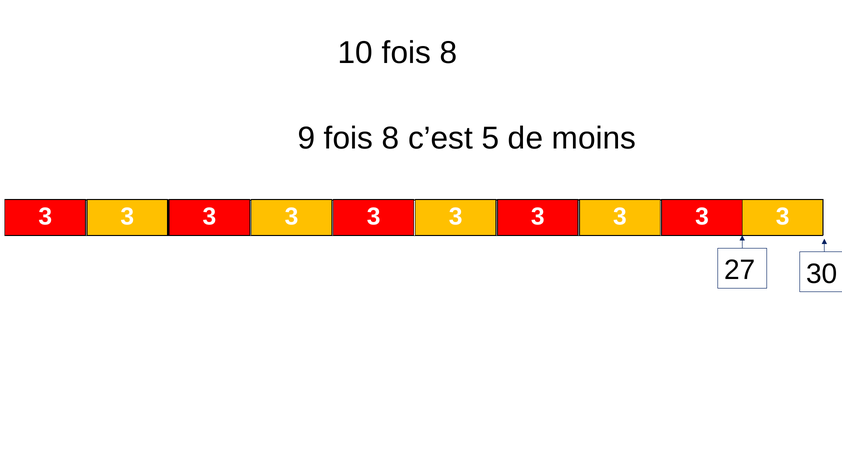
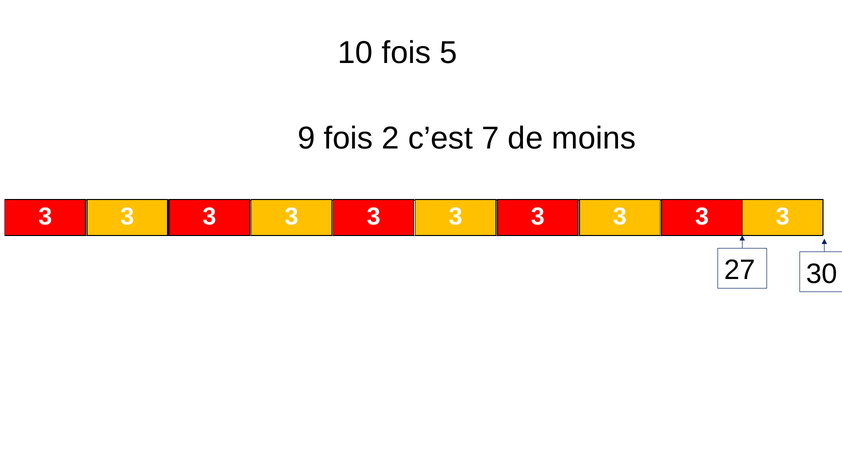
10 fois 8: 8 -> 5 (448, 53)
9 fois 8: 8 -> 2 (391, 138)
5: 5 -> 7 (490, 138)
